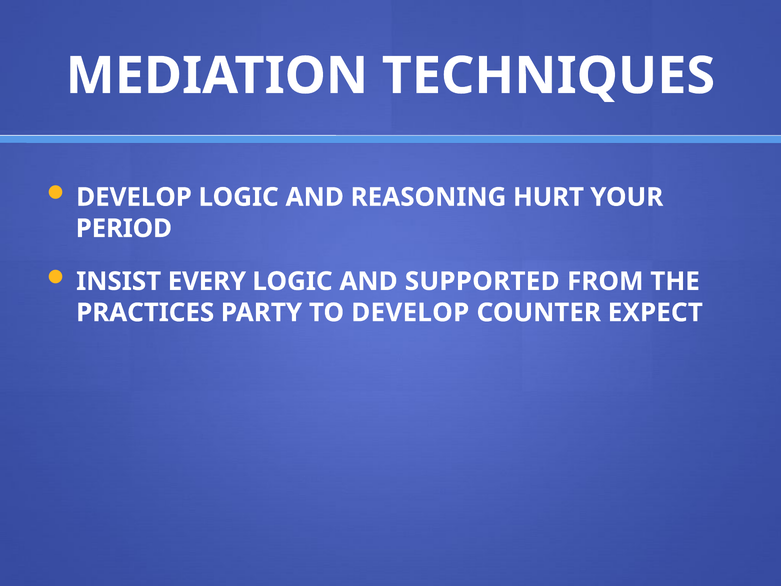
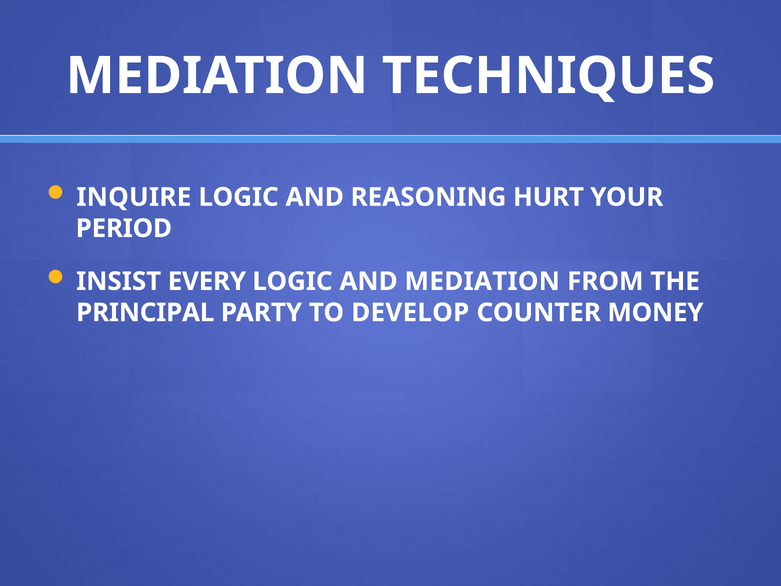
DEVELOP: DEVELOP -> INQUIRE (134, 197)
AND SUPPORTED: SUPPORTED -> MEDIATION (482, 281)
PRACTICES: PRACTICES -> PRINCIPAL (145, 313)
EXPECT: EXPECT -> MONEY (655, 313)
